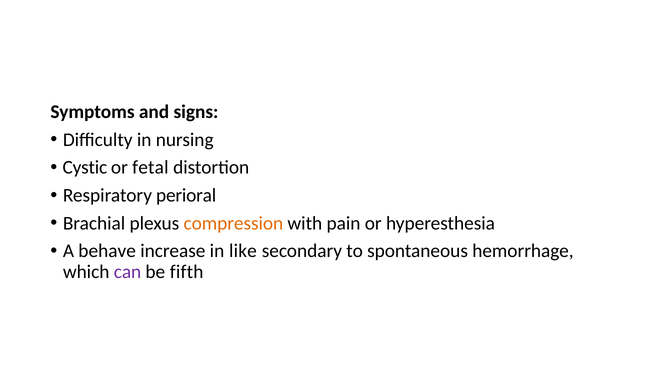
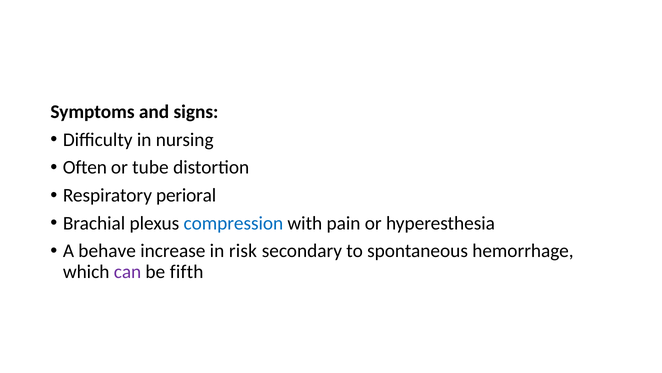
Cystic: Cystic -> Often (85, 167)
fetal: fetal -> tube (150, 167)
compression colour: orange -> blue (233, 223)
like: like -> risk (243, 250)
